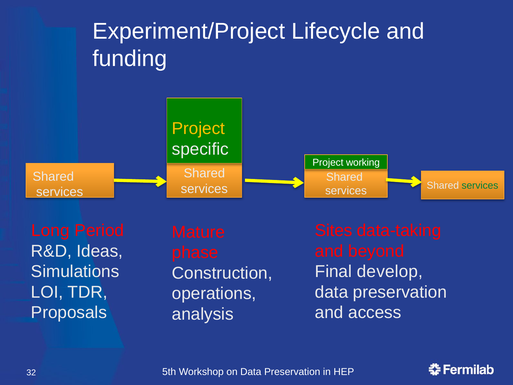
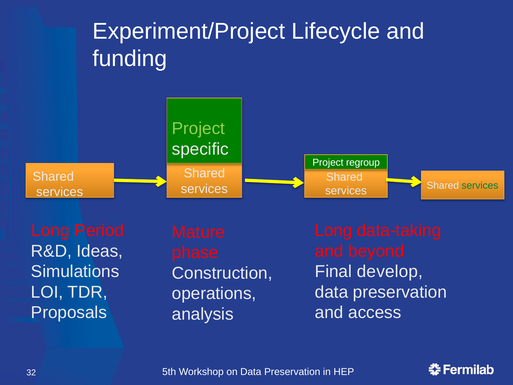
Project colour: yellow -> light green (198, 129)
working: working -> regroup (363, 163)
Sites: Sites -> Long (334, 230)
